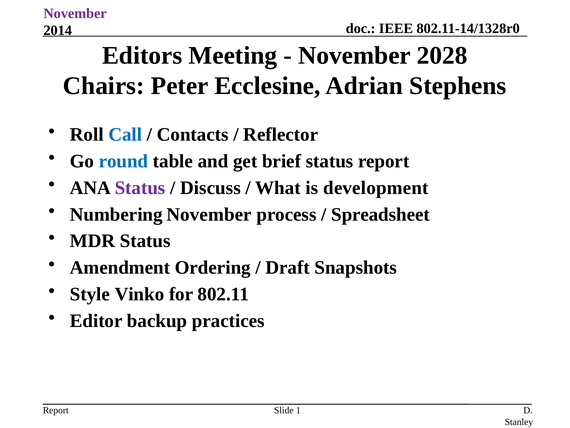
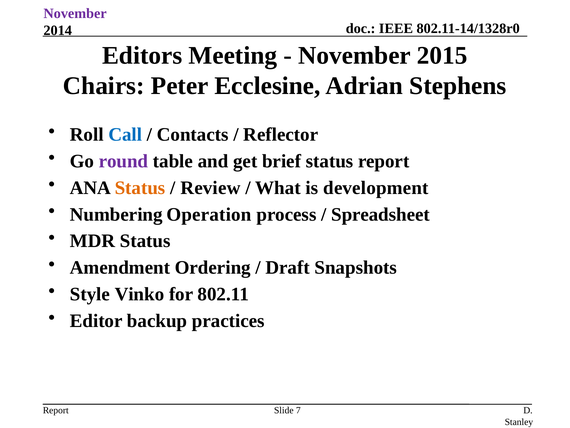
2028: 2028 -> 2015 (442, 55)
round colour: blue -> purple (124, 161)
Status colour: purple -> orange (140, 188)
Discuss: Discuss -> Review (210, 188)
Numbering November: November -> Operation (209, 214)
1: 1 -> 7 (298, 410)
